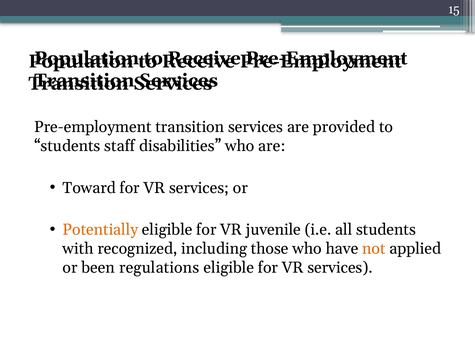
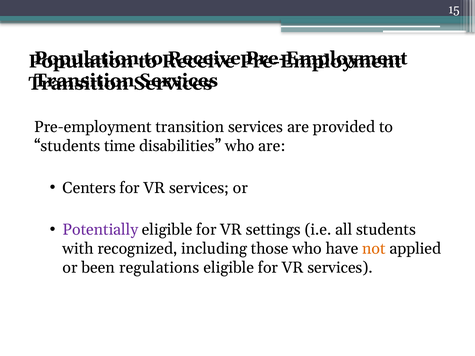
staff: staff -> time (120, 146)
Toward: Toward -> Centers (89, 188)
Potentially colour: orange -> purple (100, 230)
juvenile: juvenile -> settings (273, 230)
